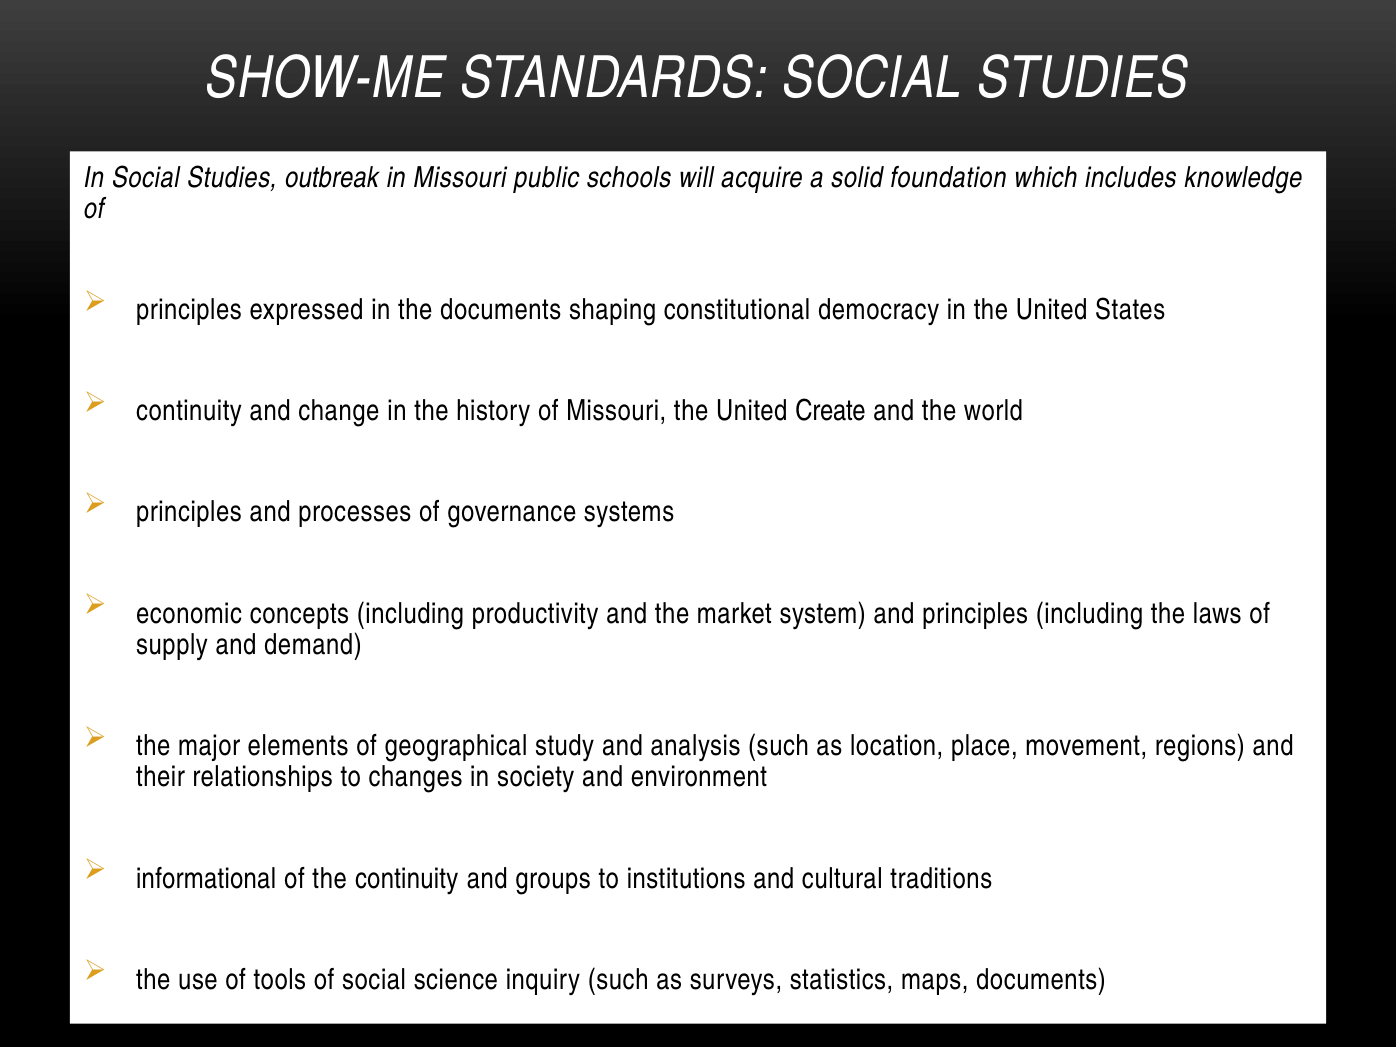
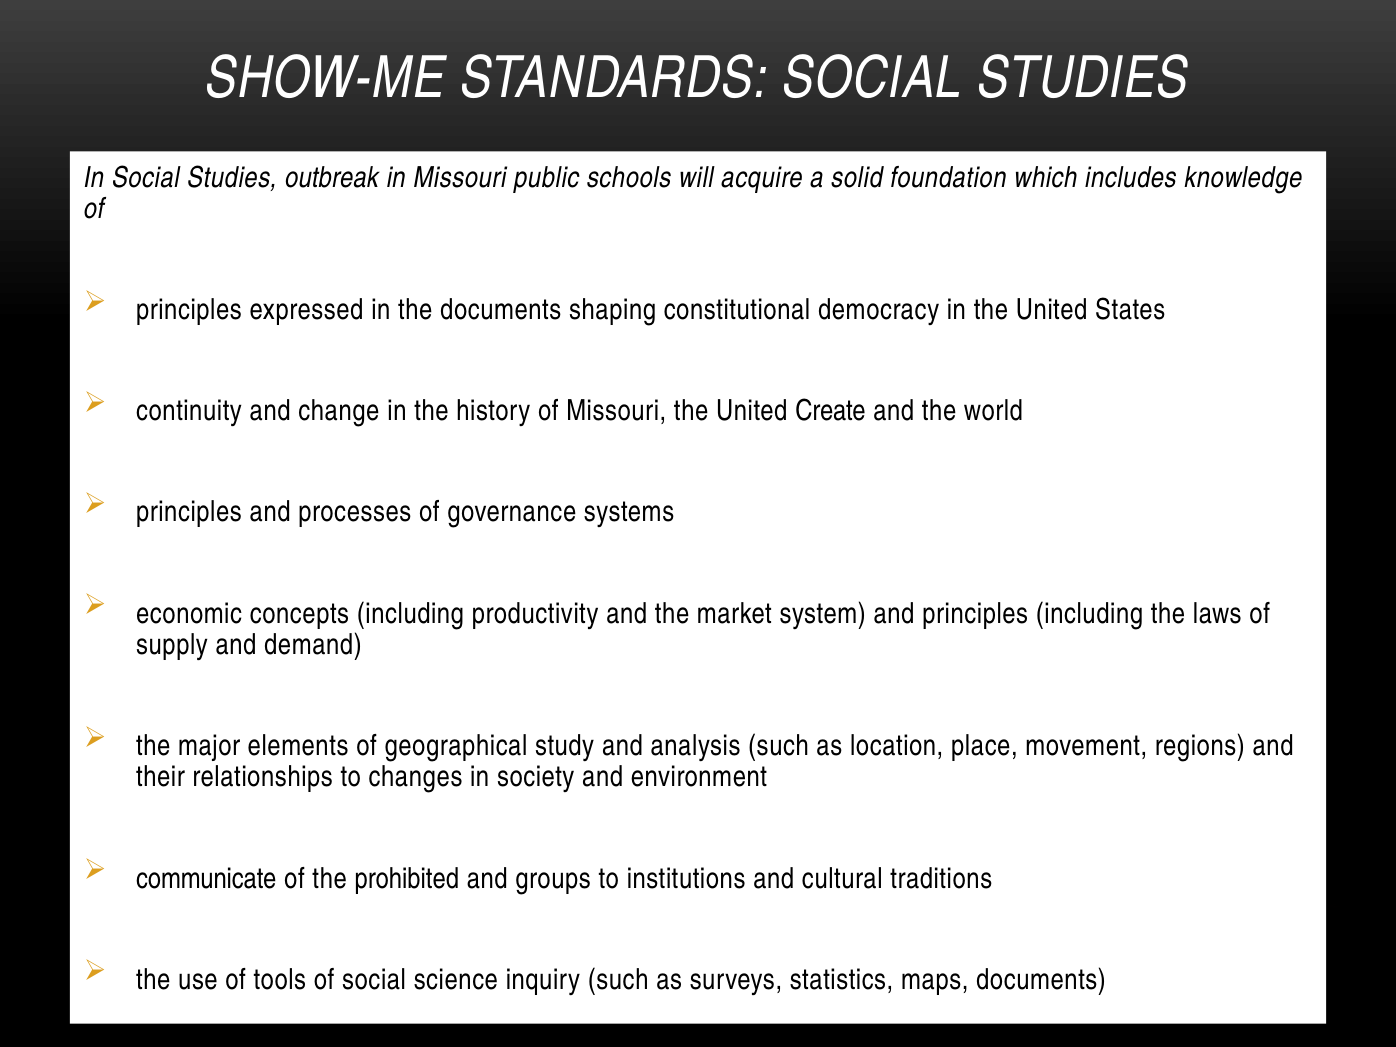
informational: informational -> communicate (206, 878)
the continuity: continuity -> prohibited (407, 878)
